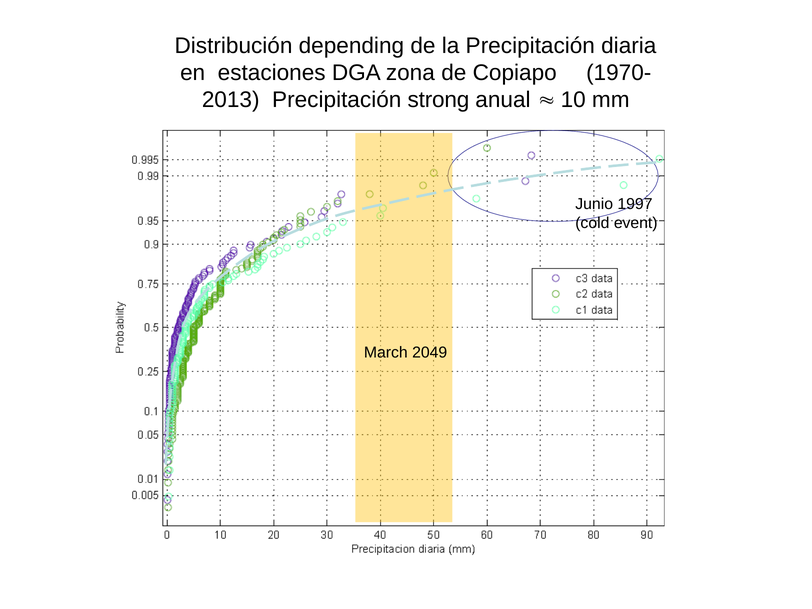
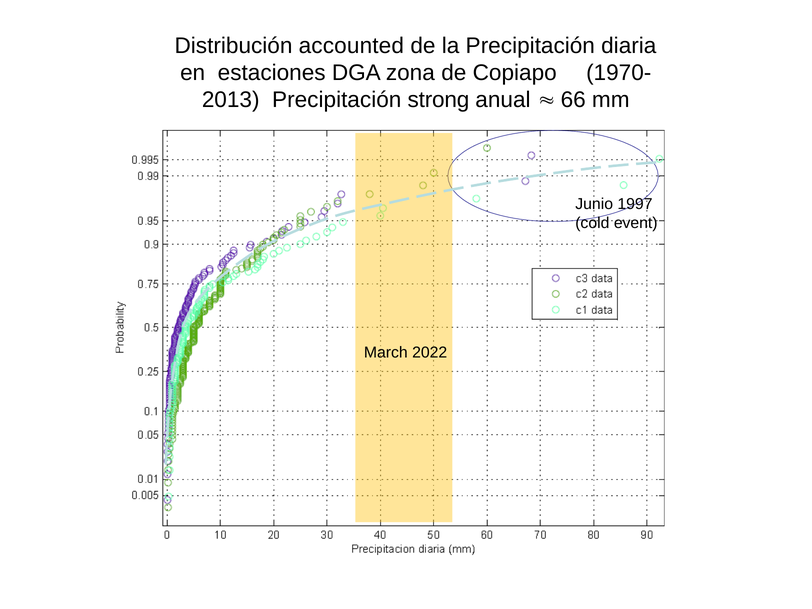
depending: depending -> accounted (351, 46)
10: 10 -> 66 (573, 100)
2049: 2049 -> 2022 (430, 352)
